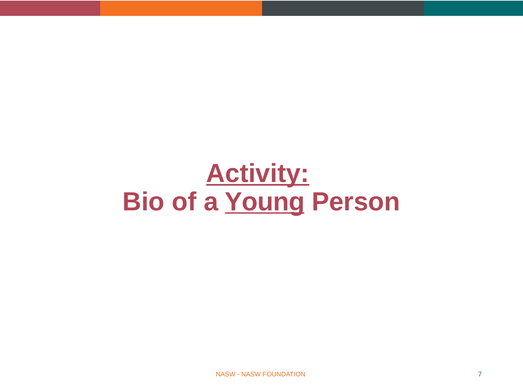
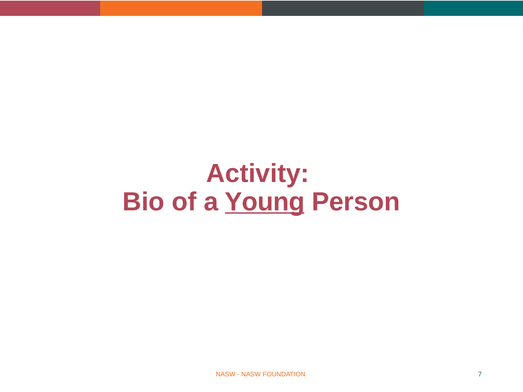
Activity underline: present -> none (258, 174)
